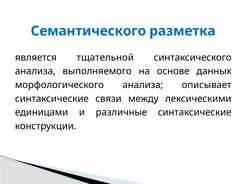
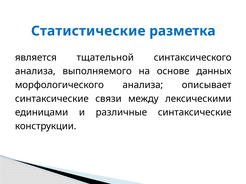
Семантического: Семантического -> Статистические (88, 31)
